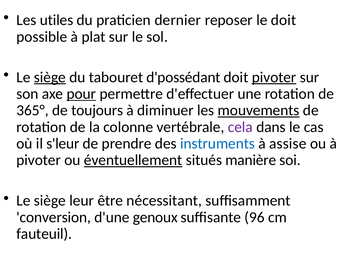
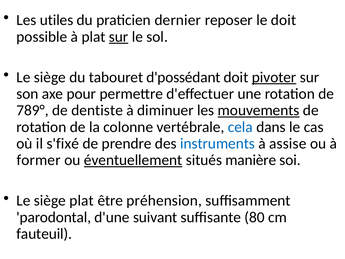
sur underline: none -> present (119, 37)
siège underline: present -> none (50, 77)
pour underline: present -> none (81, 94)
365°: 365° -> 789° (33, 110)
toujours: toujours -> dentiste (97, 110)
cela colour: purple -> blue (240, 127)
s'leur: s'leur -> s'fixé (63, 143)
pivoter: pivoter -> former (39, 160)
siège leur: leur -> plat (82, 200)
nécessitant: nécessitant -> préhension (164, 200)
conversion: conversion -> parodontal (54, 217)
genoux: genoux -> suivant (155, 217)
96: 96 -> 80 (255, 217)
